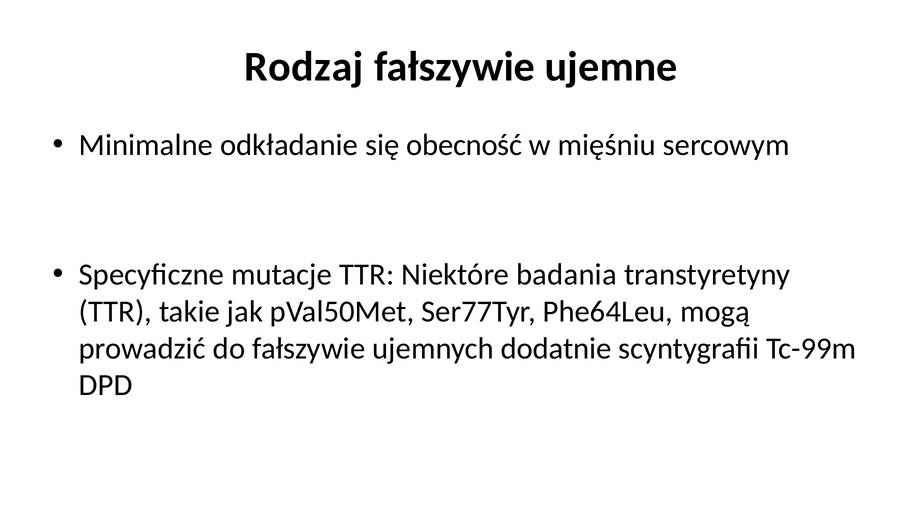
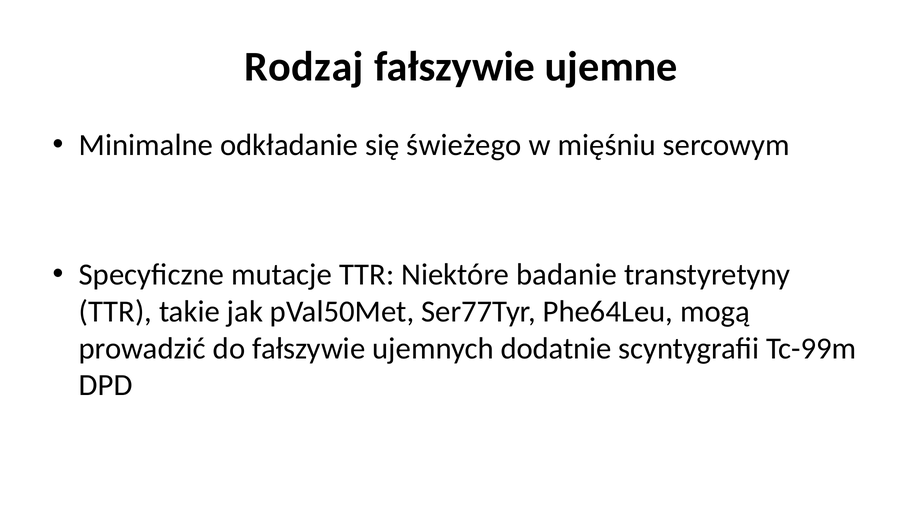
obecność: obecność -> świeżego (464, 145)
badania: badania -> badanie (567, 274)
